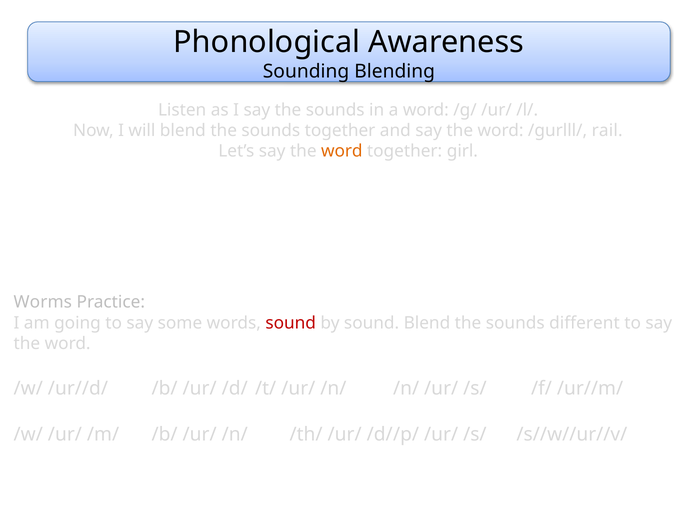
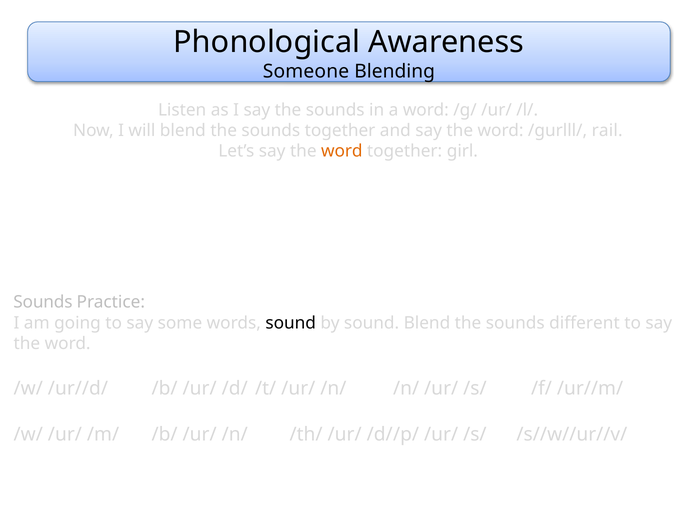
Sounding: Sounding -> Someone (306, 71)
Worms: Worms -> Sounds (43, 302)
sound colour: red -> black (291, 323)
